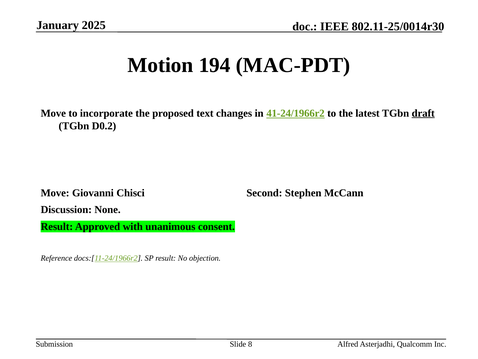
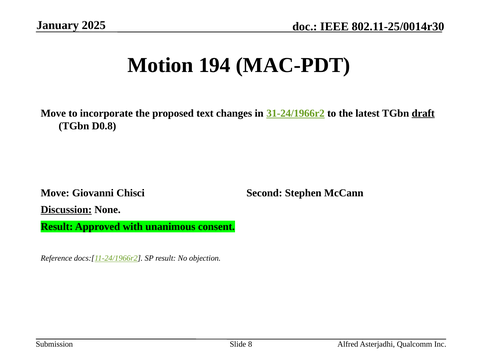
41-24/1966r2: 41-24/1966r2 -> 31-24/1966r2 (296, 113)
D0.2: D0.2 -> D0.8 (104, 126)
Discussion underline: none -> present (66, 209)
